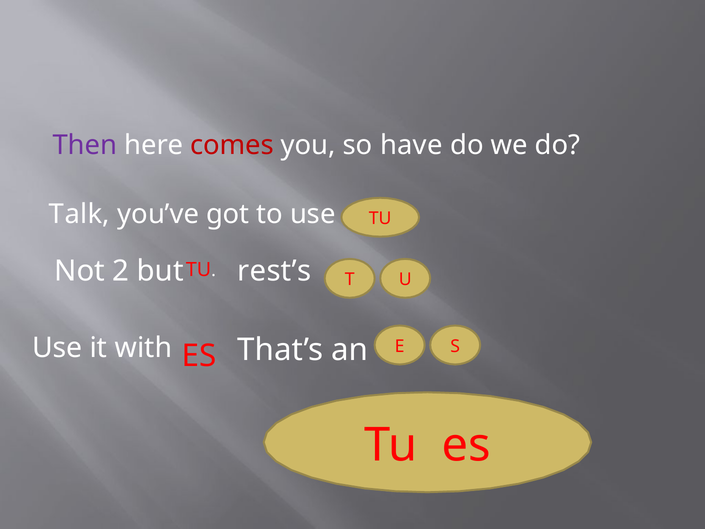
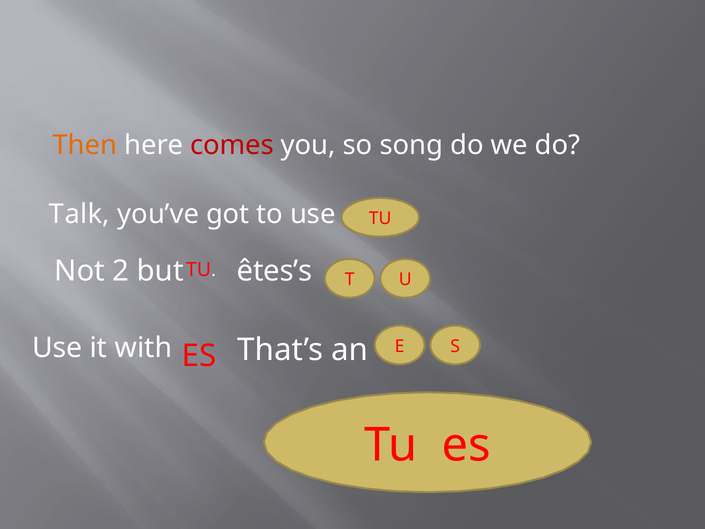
Then colour: purple -> orange (85, 145)
have: have -> song (411, 145)
rest’s: rest’s -> êtes’s (275, 271)
